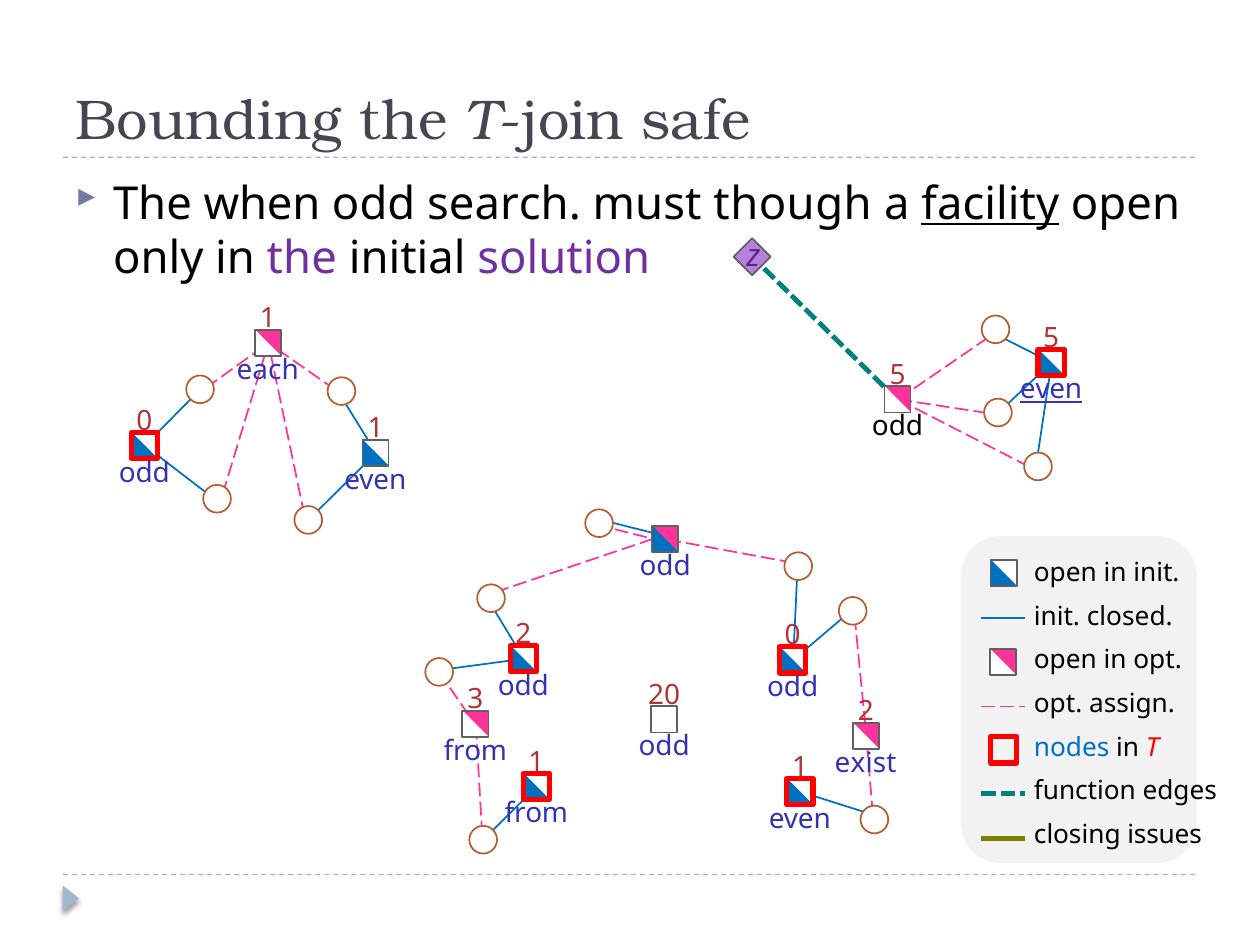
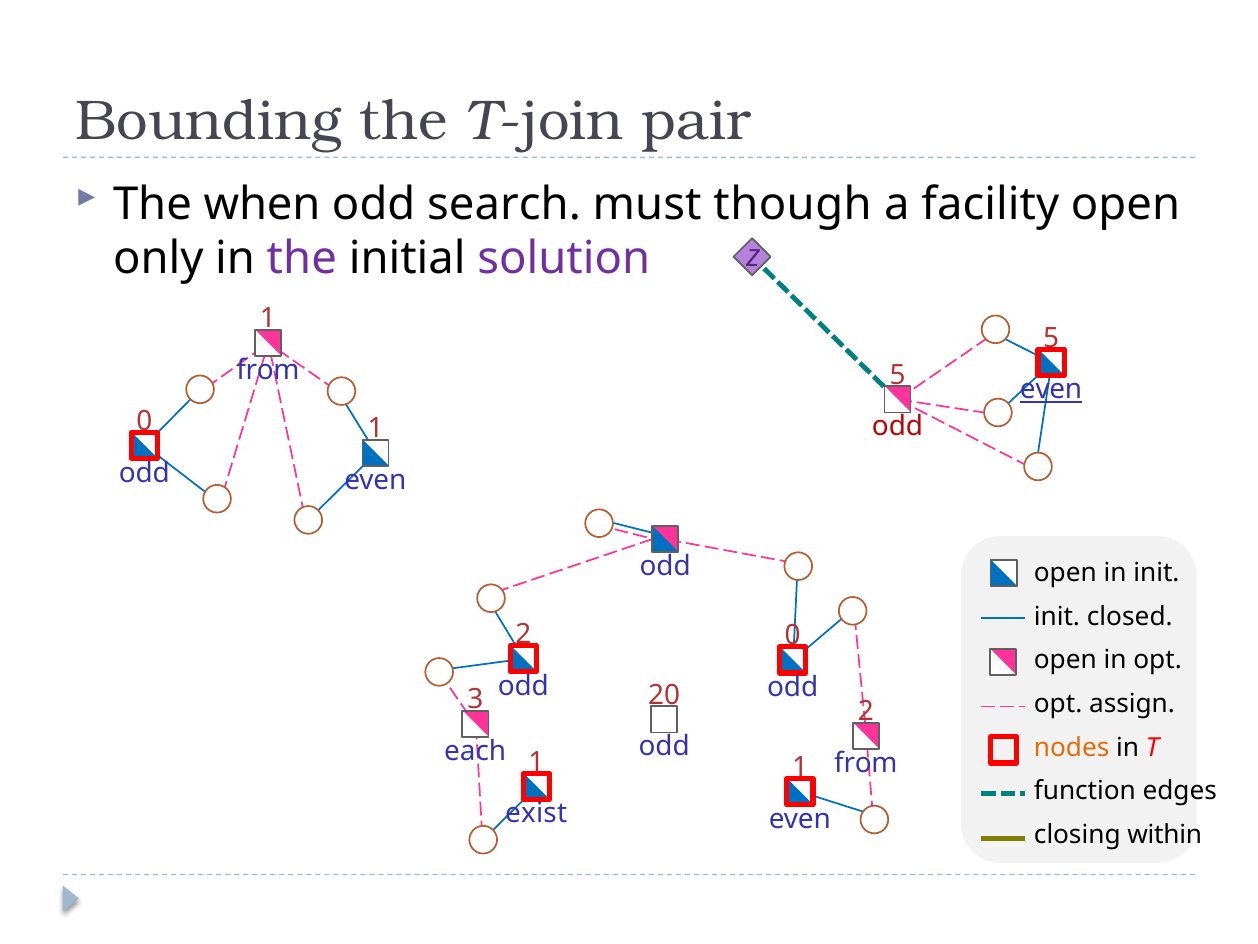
safe: safe -> pair (696, 121)
facility underline: present -> none (990, 204)
each: each -> from (268, 370)
odd colour: black -> red (898, 426)
nodes colour: blue -> orange (1072, 747)
from: from -> each (475, 751)
exist: exist -> from (866, 763)
from: from -> exist (536, 813)
issues: issues -> within (1165, 834)
